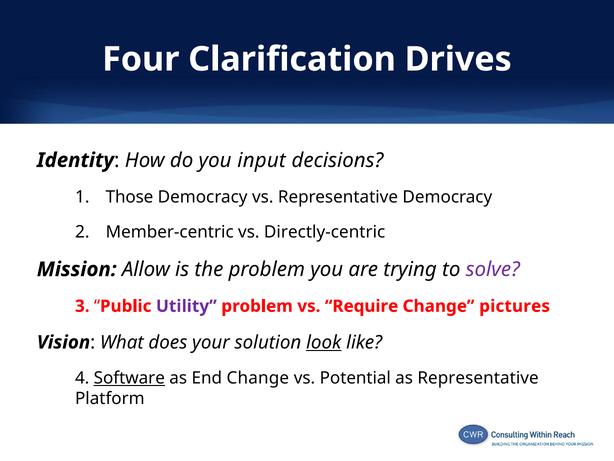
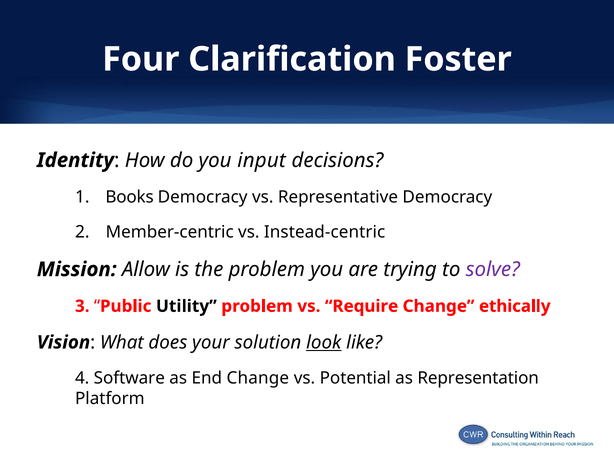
Drives: Drives -> Foster (458, 59)
Those: Those -> Books (130, 197)
Directly-centric: Directly-centric -> Instead-centric (325, 232)
Utility colour: purple -> black (186, 306)
pictures: pictures -> ethically (515, 306)
Software underline: present -> none (129, 378)
as Representative: Representative -> Representation (478, 378)
